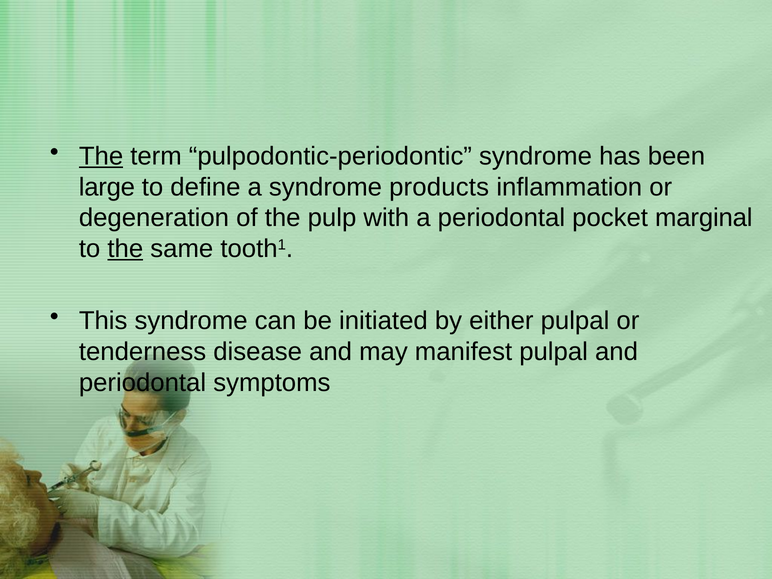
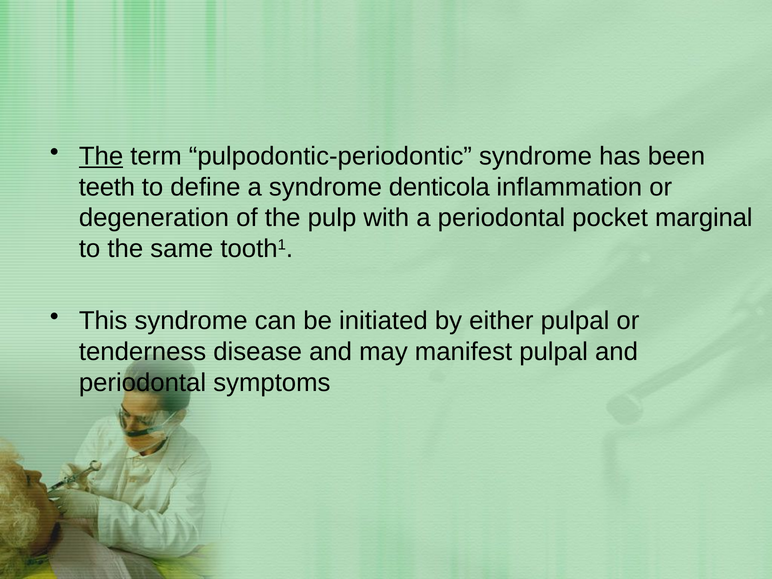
large: large -> teeth (107, 187)
products: products -> denticola (439, 187)
the underline: present -> none (125, 249)
